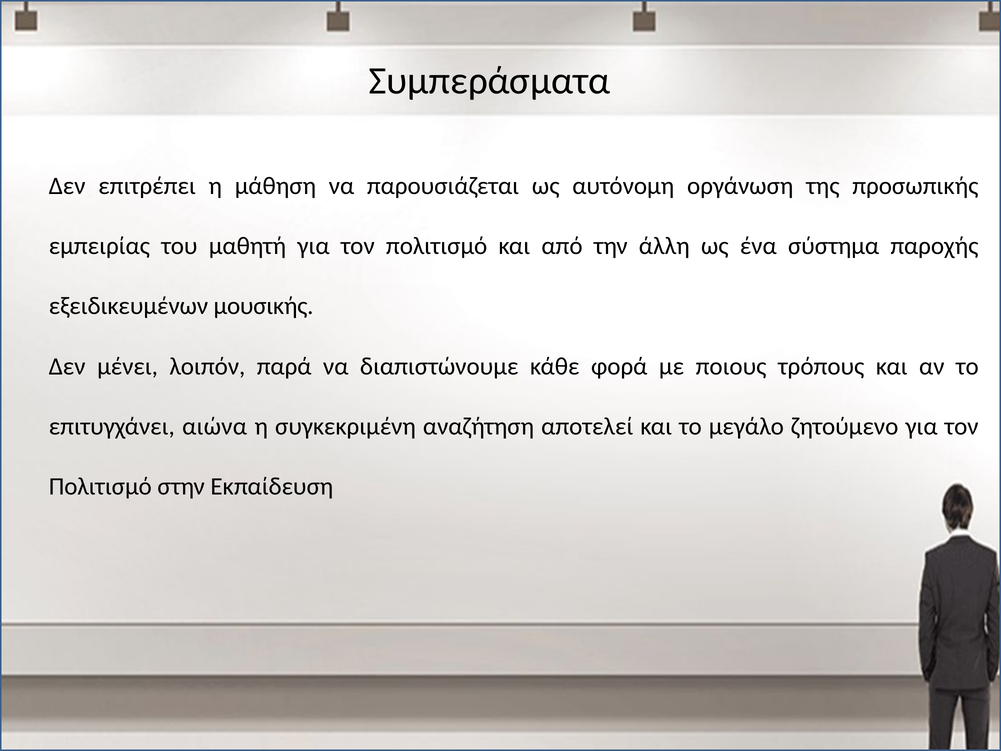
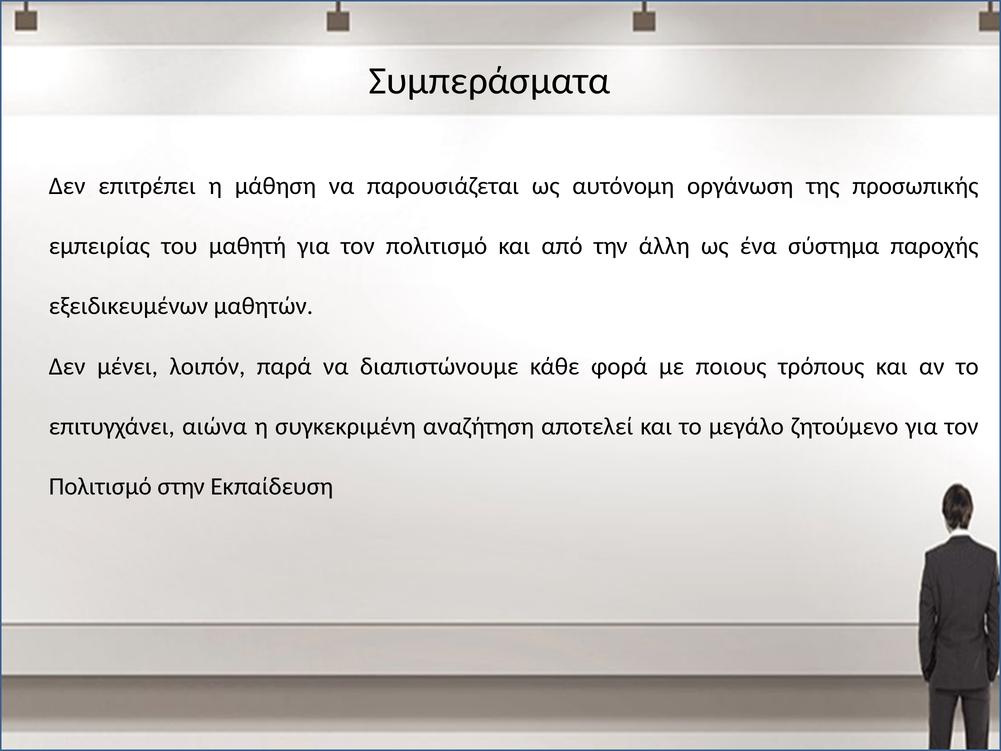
μουσικής: μουσικής -> μαθητών (263, 306)
